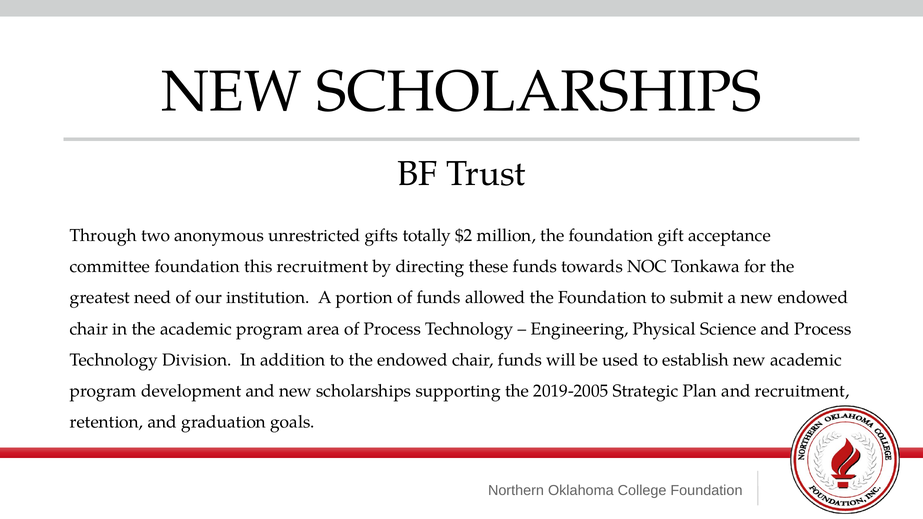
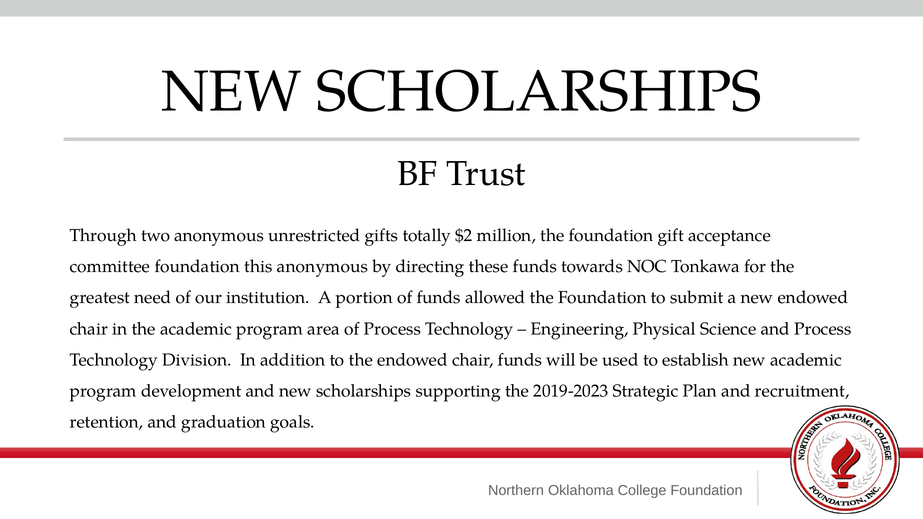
this recruitment: recruitment -> anonymous (323, 267)
2019-2005: 2019-2005 -> 2019-2023 (571, 391)
